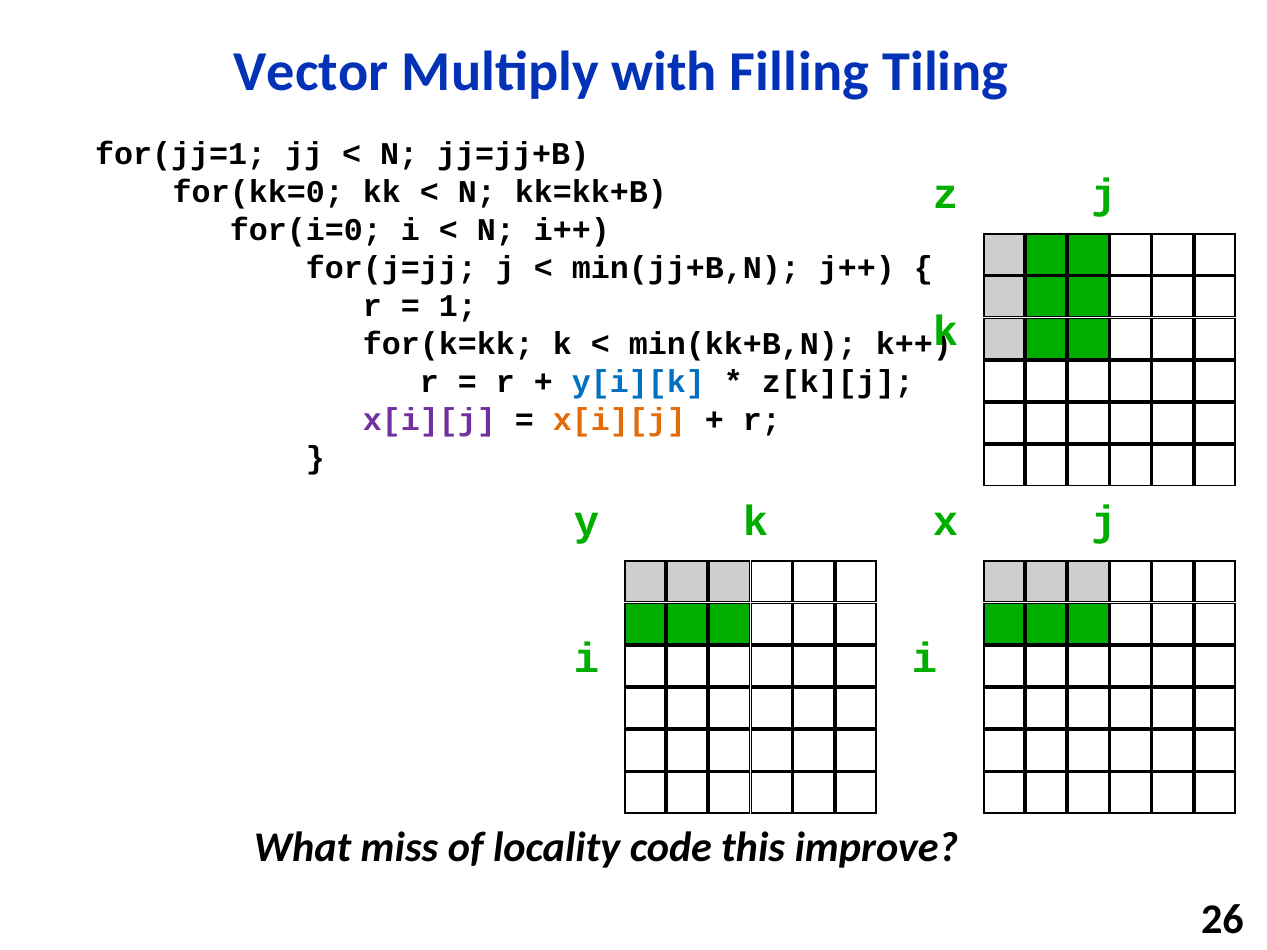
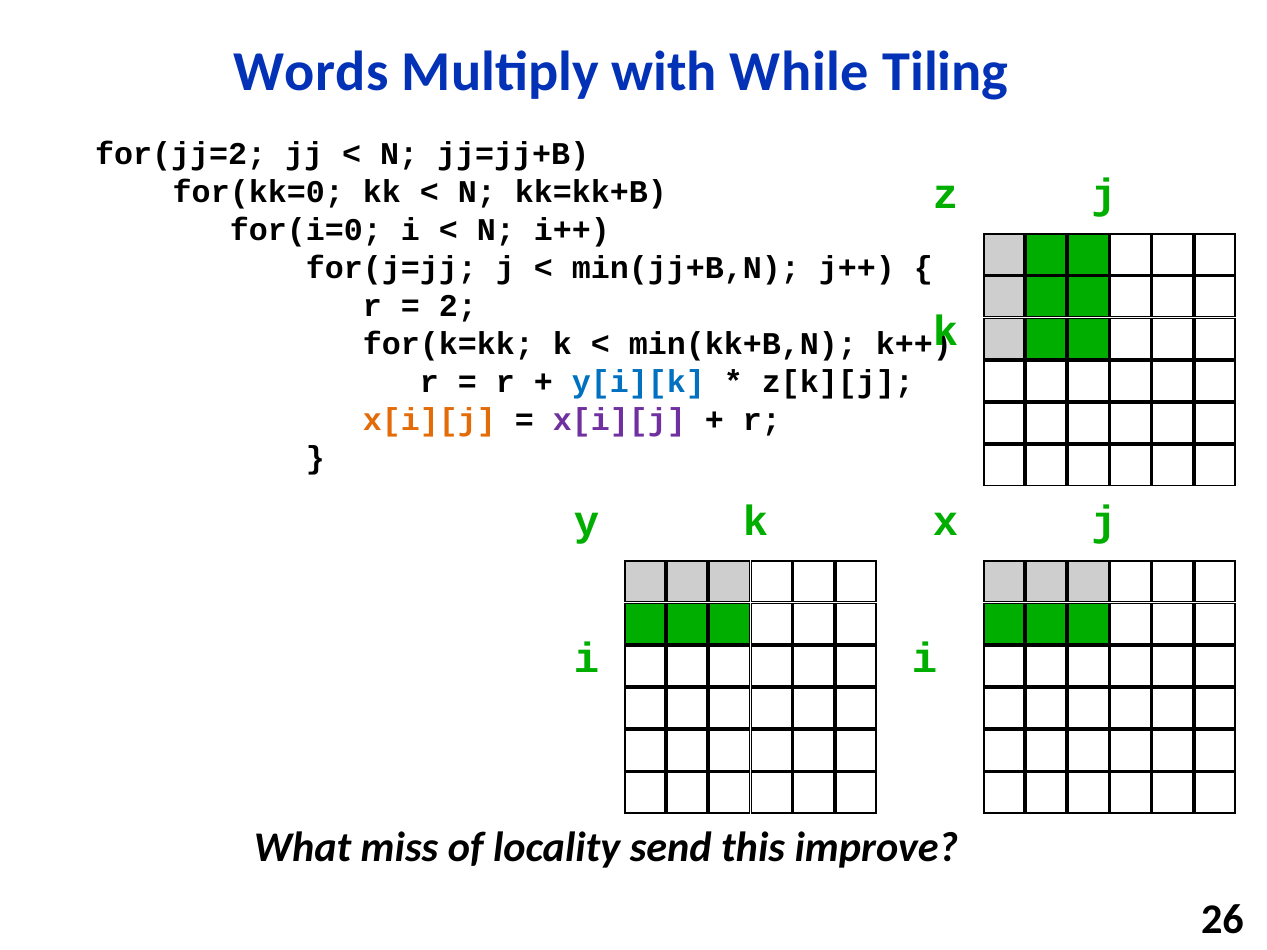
Vector: Vector -> Words (311, 72)
Filling: Filling -> While (799, 72)
for(jj=1: for(jj=1 -> for(jj=2 (181, 154)
1: 1 -> 2 (458, 306)
x[i][j colour: purple -> orange (429, 420)
x[i][j colour: orange -> purple (619, 420)
code: code -> send (671, 848)
